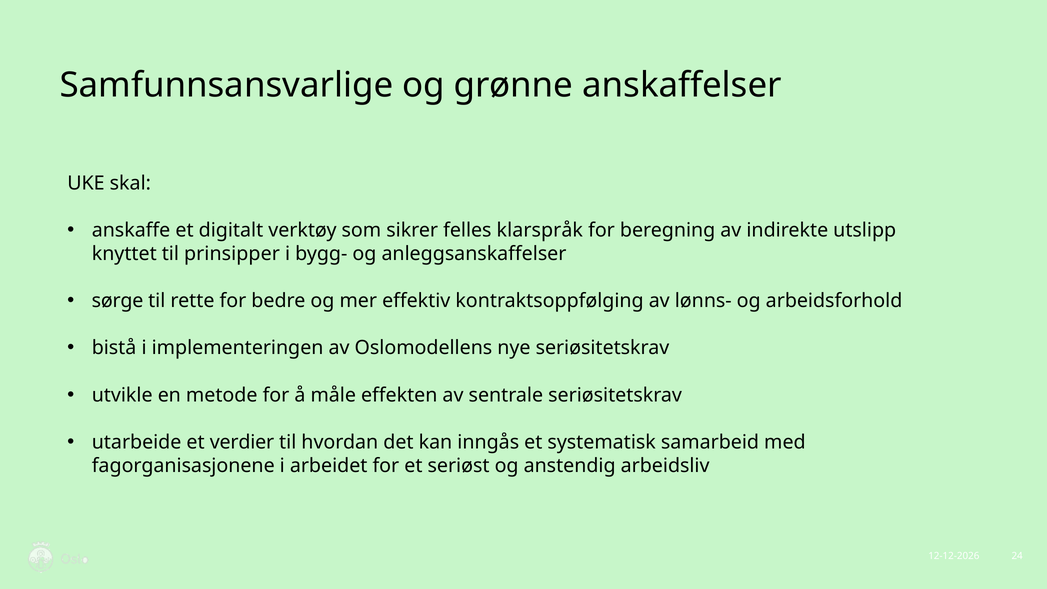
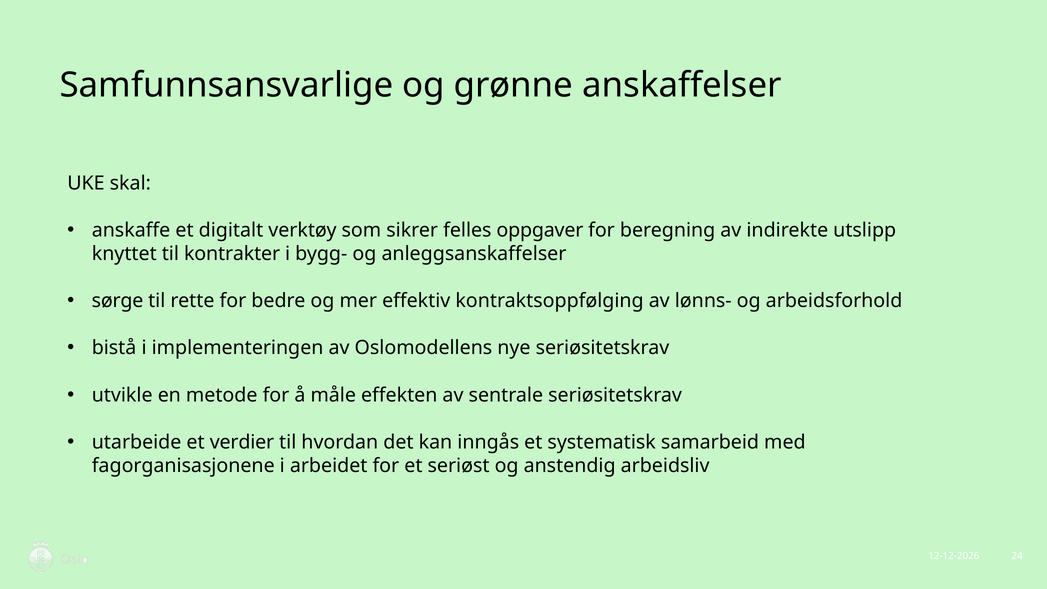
klarspråk: klarspråk -> oppgaver (540, 230)
prinsipper: prinsipper -> kontrakter (232, 254)
